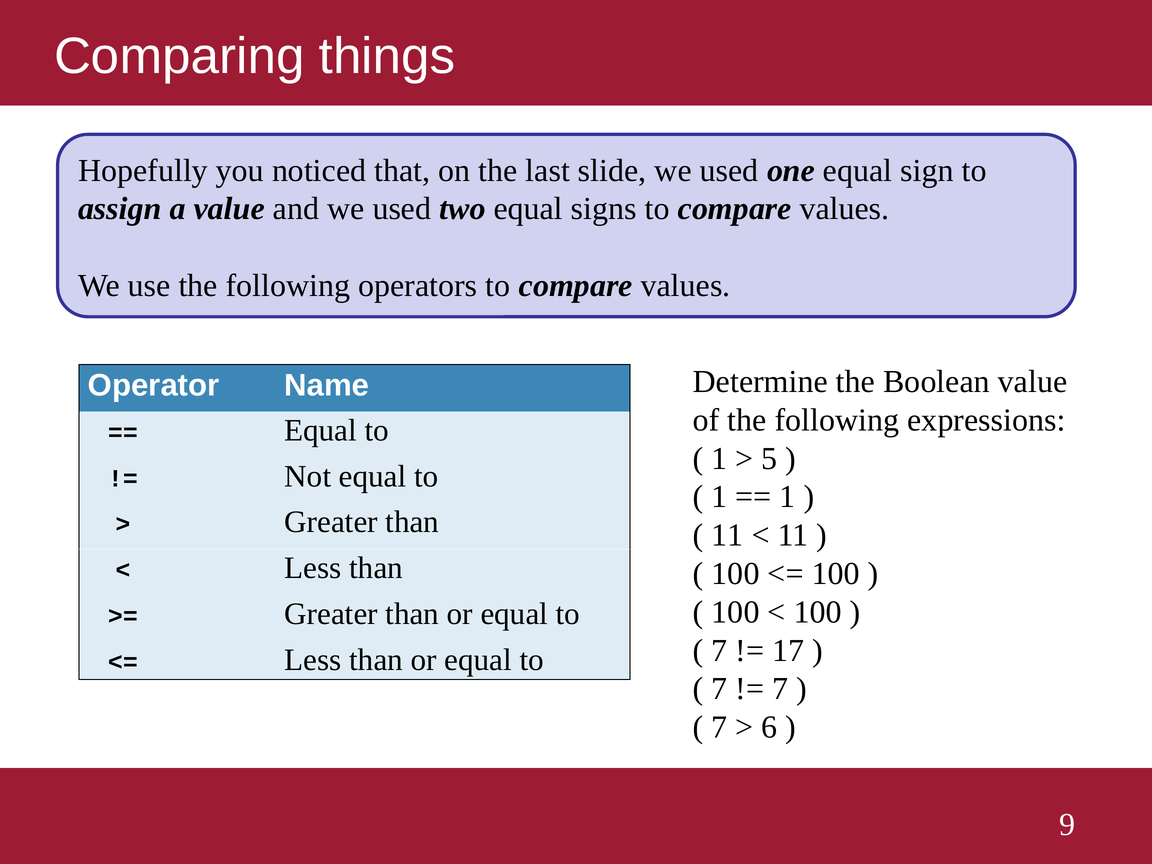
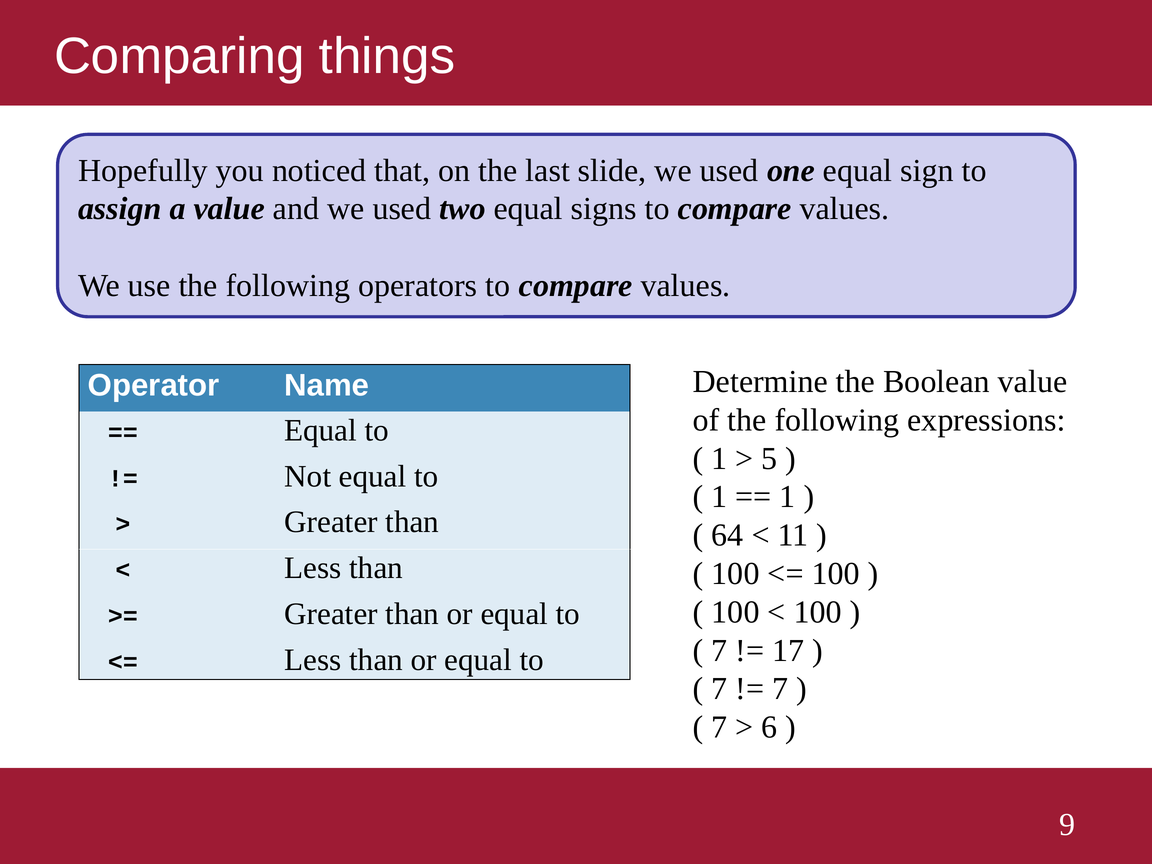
11: 11 -> 64 (727, 535)
